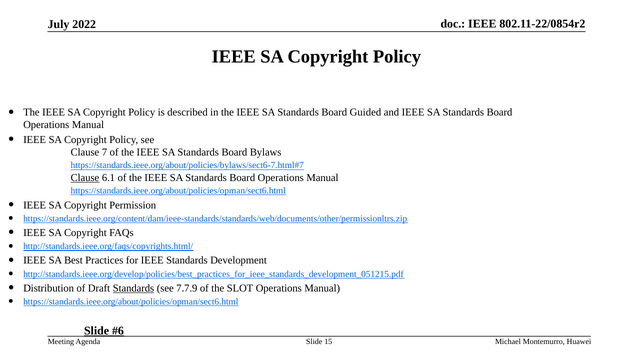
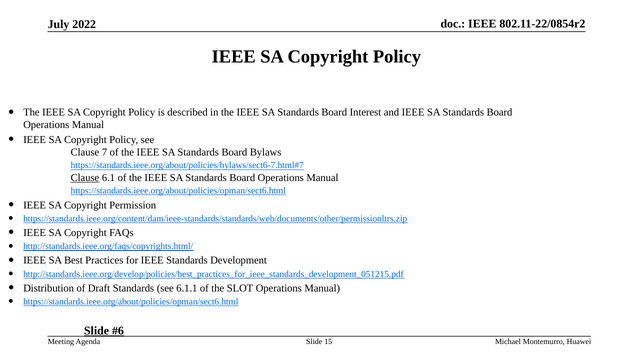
Guided: Guided -> Interest (365, 112)
Standards underline: present -> none (134, 288)
7.7.9: 7.7.9 -> 6.1.1 (187, 288)
